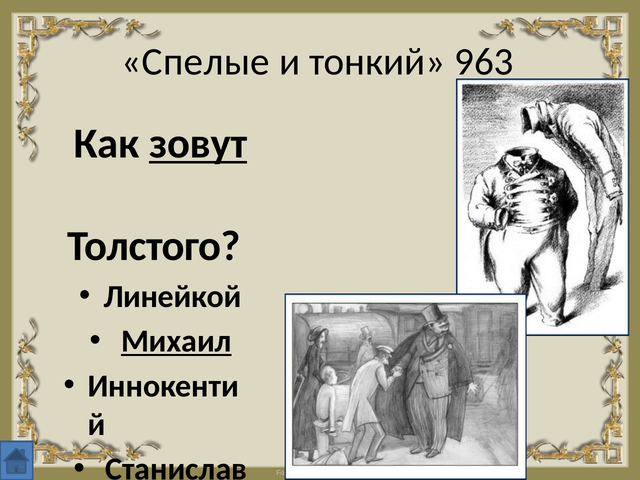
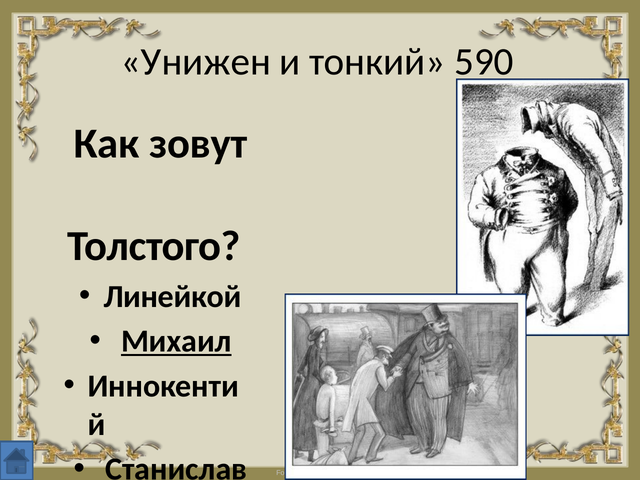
Спелые: Спелые -> Унижен (196, 62)
963: 963 -> 590 (484, 62)
зовут underline: present -> none (198, 144)
